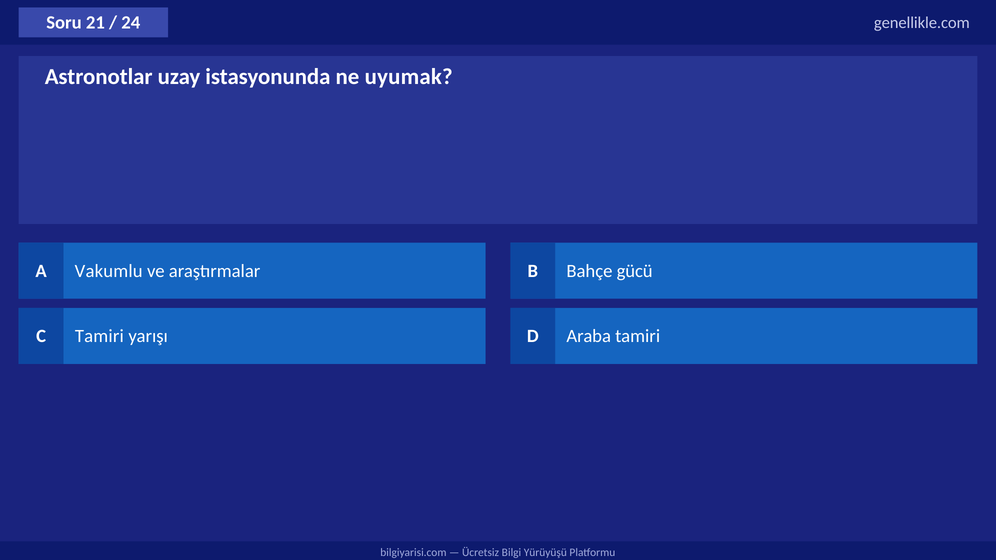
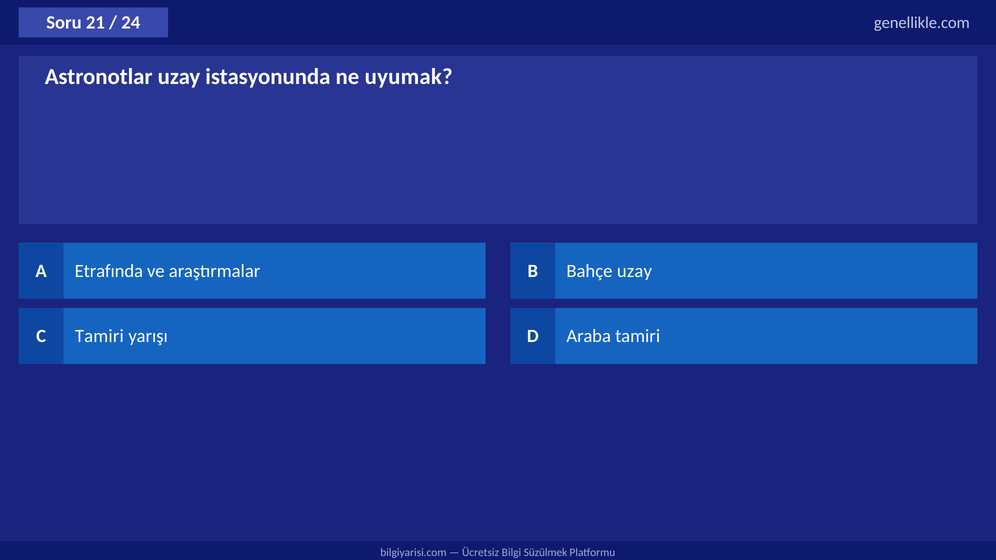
Vakumlu: Vakumlu -> Etrafında (109, 271)
Bahçe gücü: gücü -> uzay (635, 271)
Yürüyüşü: Yürüyüşü -> Süzülmek (545, 552)
